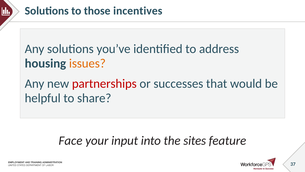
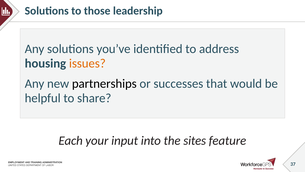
incentives: incentives -> leadership (138, 11)
partnerships colour: red -> black (104, 83)
Face: Face -> Each (71, 140)
